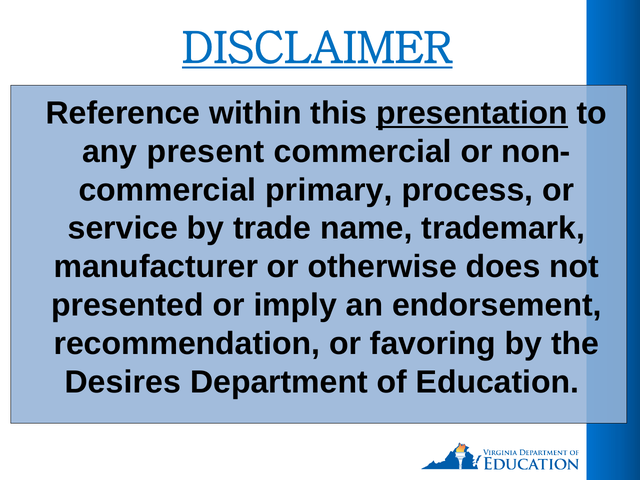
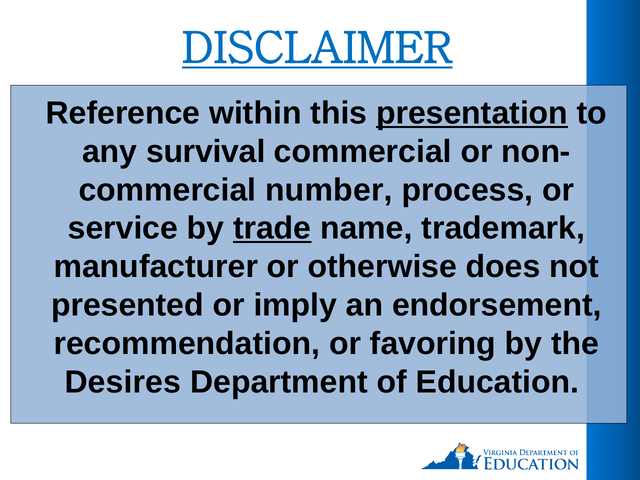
present: present -> survival (206, 152)
primary: primary -> number (329, 190)
trade underline: none -> present (272, 228)
